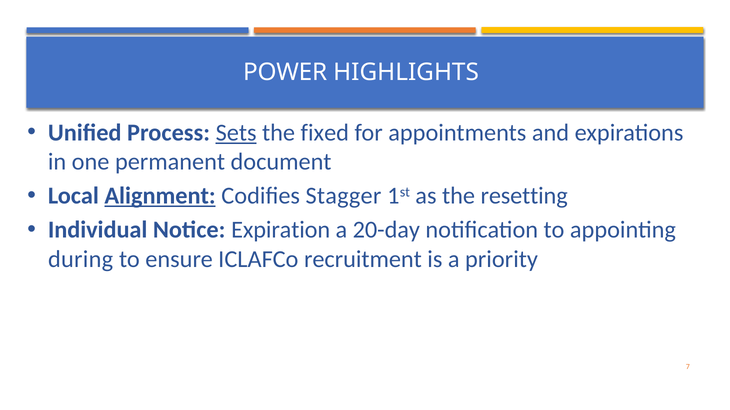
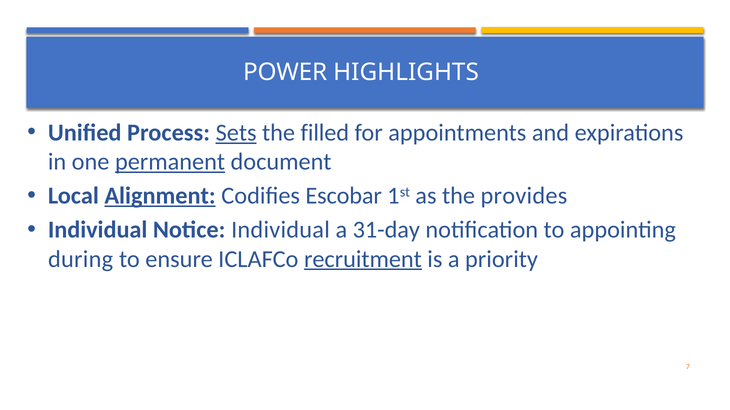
fixed: fixed -> filled (325, 133)
permanent underline: none -> present (170, 162)
Stagger: Stagger -> Escobar (344, 196)
resetting: resetting -> provides (524, 196)
Notice Expiration: Expiration -> Individual (280, 230)
20-day: 20-day -> 31-day (386, 230)
recruitment underline: none -> present (363, 259)
